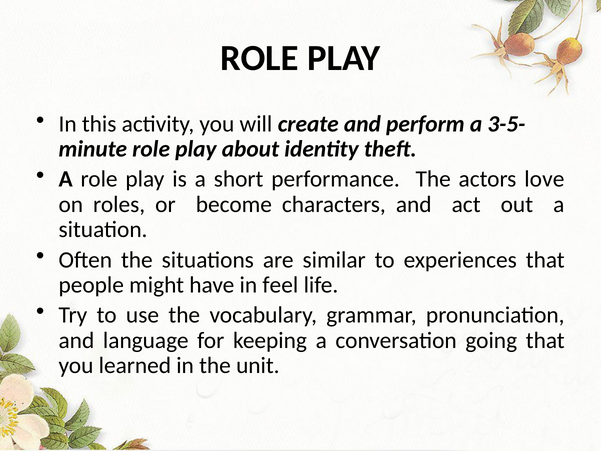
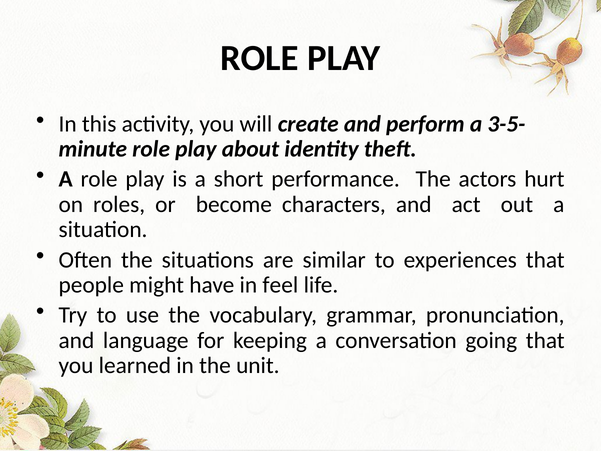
love: love -> hurt (544, 179)
